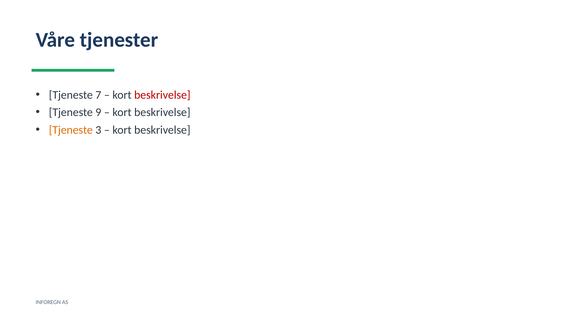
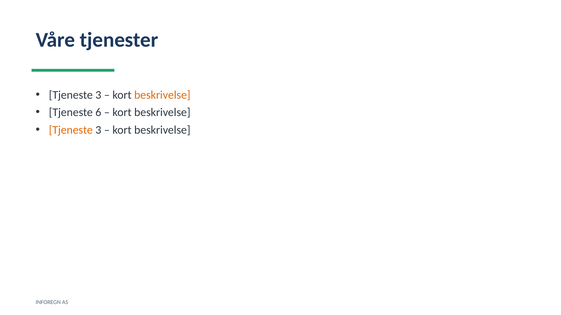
7: 7 -> 3 (98, 95)
beskrivelse colour: red -> orange (162, 95)
9: 9 -> 6 (98, 113)
